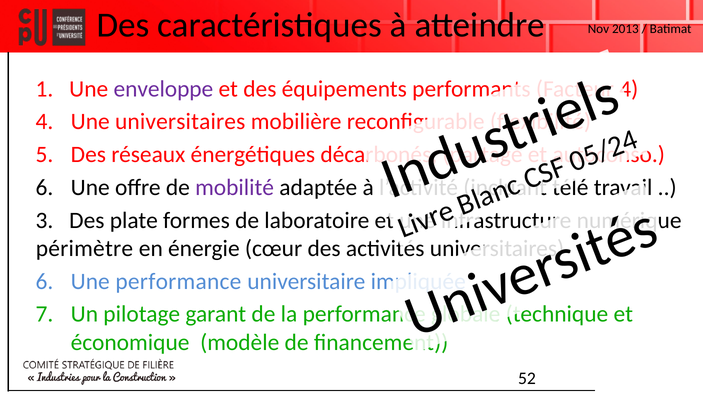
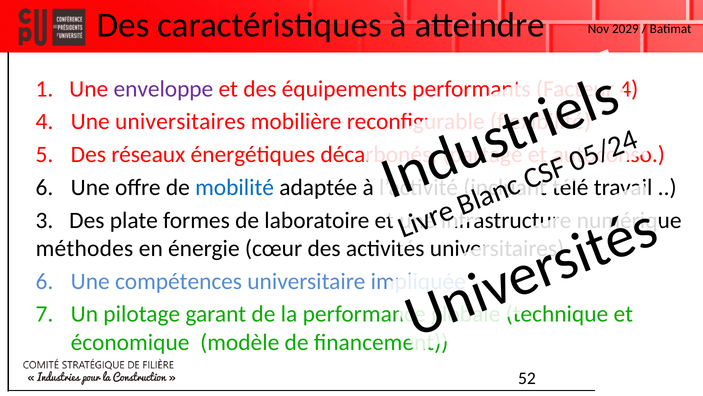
2013: 2013 -> 2029 (625, 29)
mobilité colour: purple -> blue (235, 187)
périmètre: périmètre -> méthodes (84, 248)
Une performance: performance -> compétences (179, 281)
